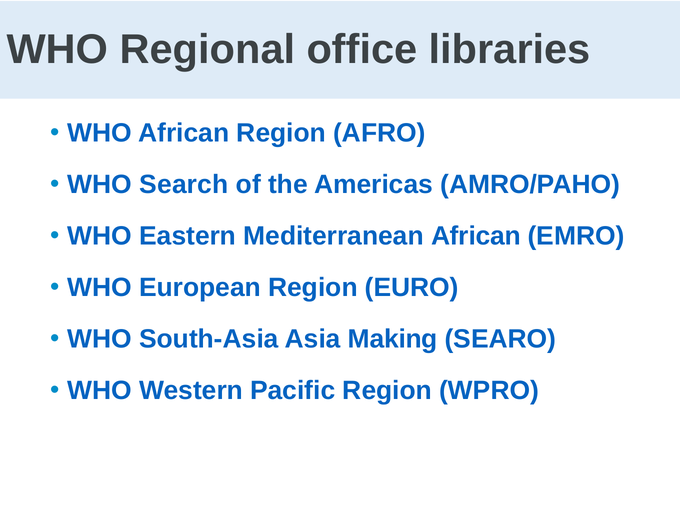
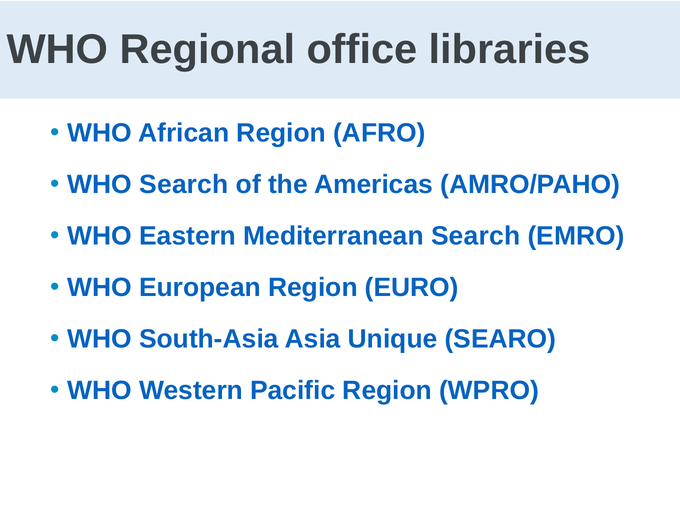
Mediterranean African: African -> Search (476, 236)
Making: Making -> Unique (393, 339)
